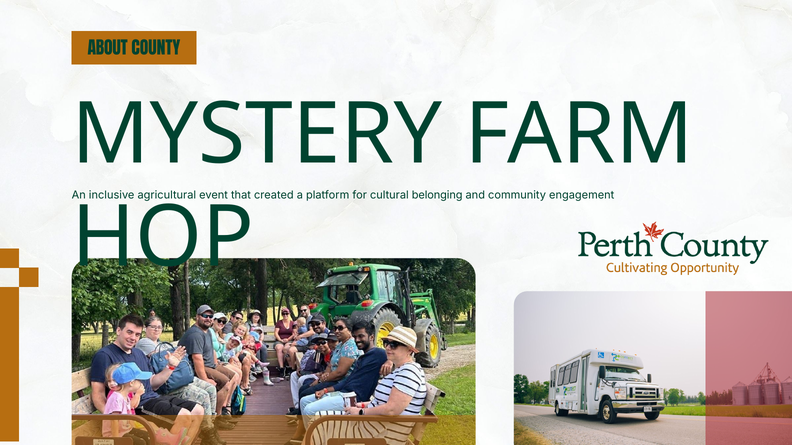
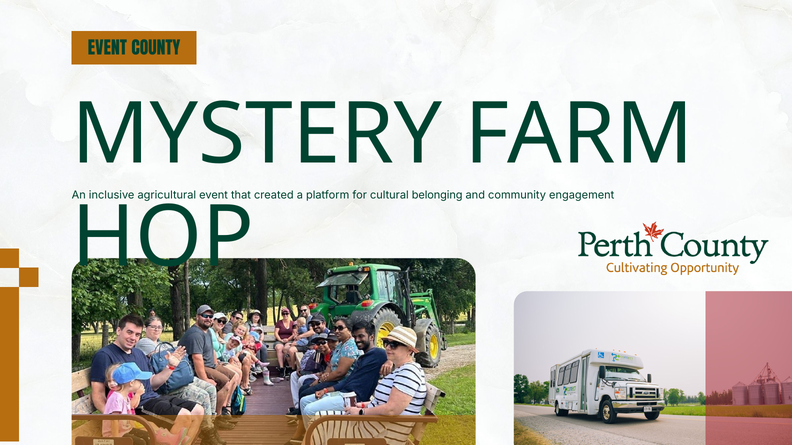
ABOUT: ABOUT -> EVENT (107, 49)
